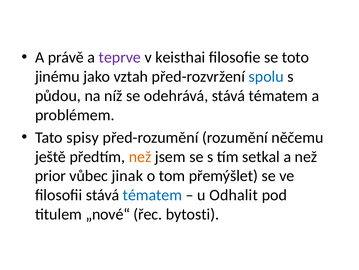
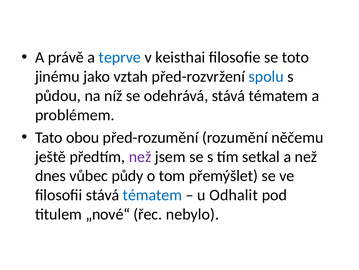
teprve colour: purple -> blue (120, 57)
spisy: spisy -> obou (83, 137)
než colour: orange -> purple (140, 156)
prior: prior -> dnes (50, 175)
jinak: jinak -> půdy (127, 175)
bytosti: bytosti -> nebylo (192, 214)
